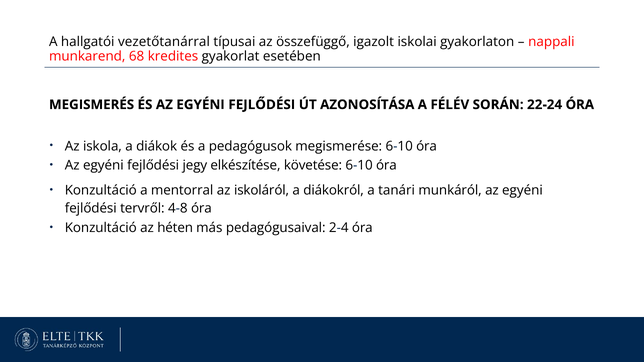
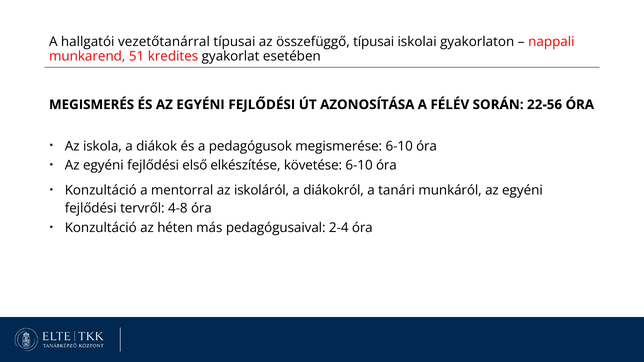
összefüggő igazolt: igazolt -> típusai (374, 42)
68: 68 -> 51 (137, 56)
22-24: 22-24 -> 22-56 (545, 105)
jegy: jegy -> első (195, 165)
